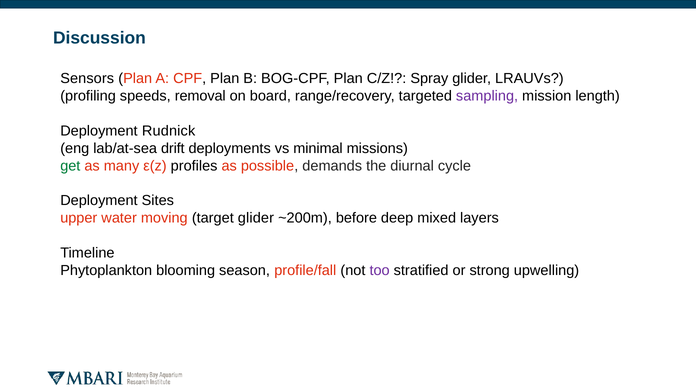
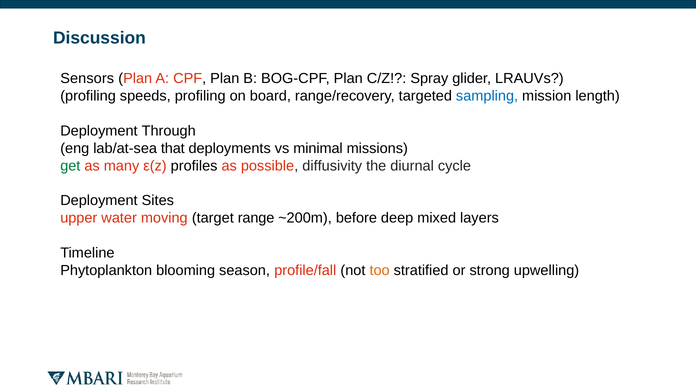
speeds removal: removal -> profiling (200, 96)
sampling colour: purple -> blue (487, 96)
Rudnick: Rudnick -> Through (169, 131)
drift: drift -> that (173, 148)
demands: demands -> diffusivity (332, 165)
target glider: glider -> range (256, 218)
too colour: purple -> orange (380, 270)
